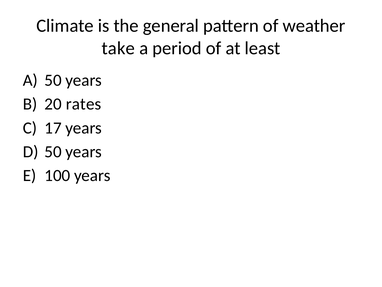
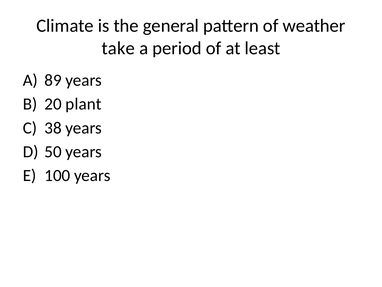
A 50: 50 -> 89 (53, 80)
rates: rates -> plant (84, 104)
17: 17 -> 38 (53, 128)
